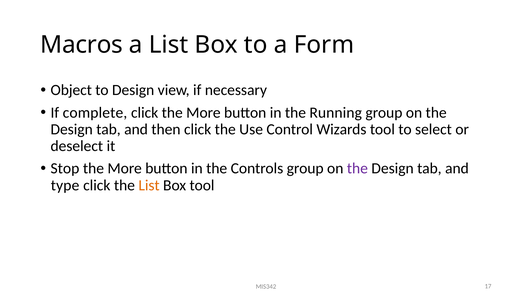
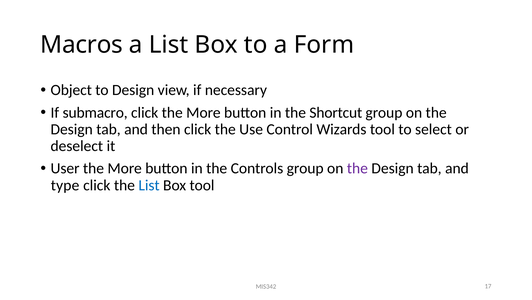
complete: complete -> submacro (95, 112)
Running: Running -> Shortcut (336, 112)
Stop: Stop -> User (65, 168)
List colour: orange -> blue (149, 185)
